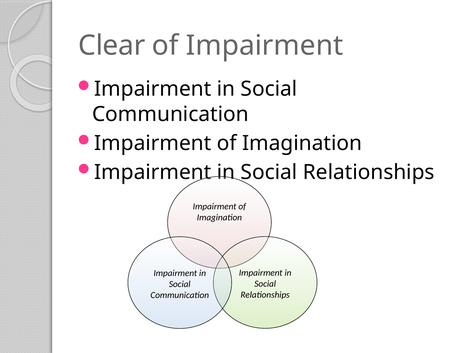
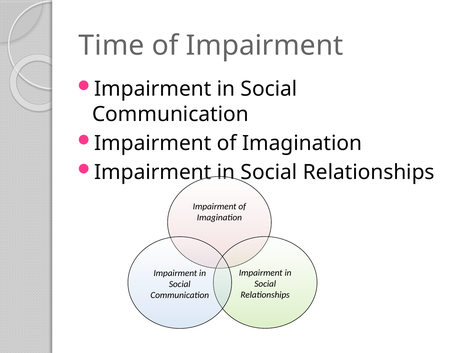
Clear: Clear -> Time (112, 46)
